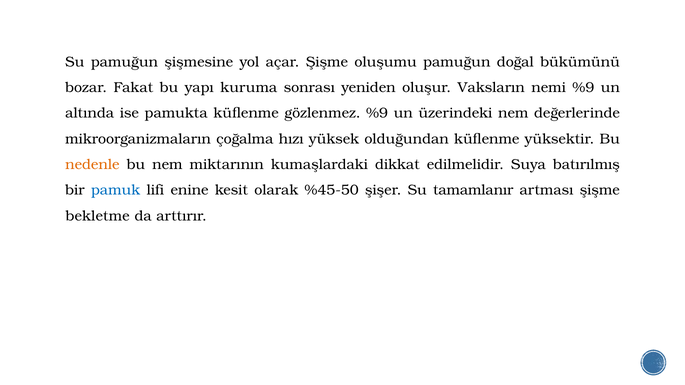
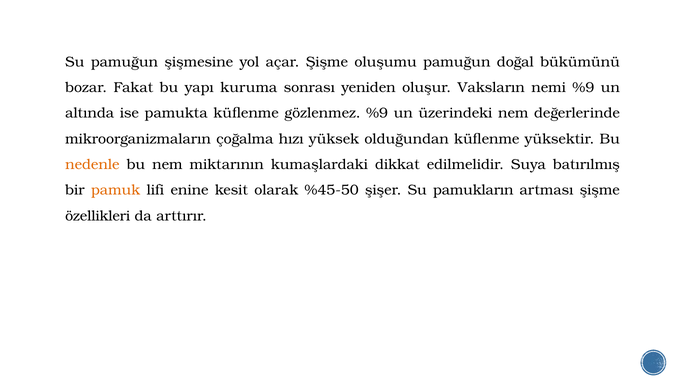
pamuk colour: blue -> orange (116, 190)
tamamlanır: tamamlanır -> pamukların (473, 190)
bekletme: bekletme -> özellikleri (98, 216)
